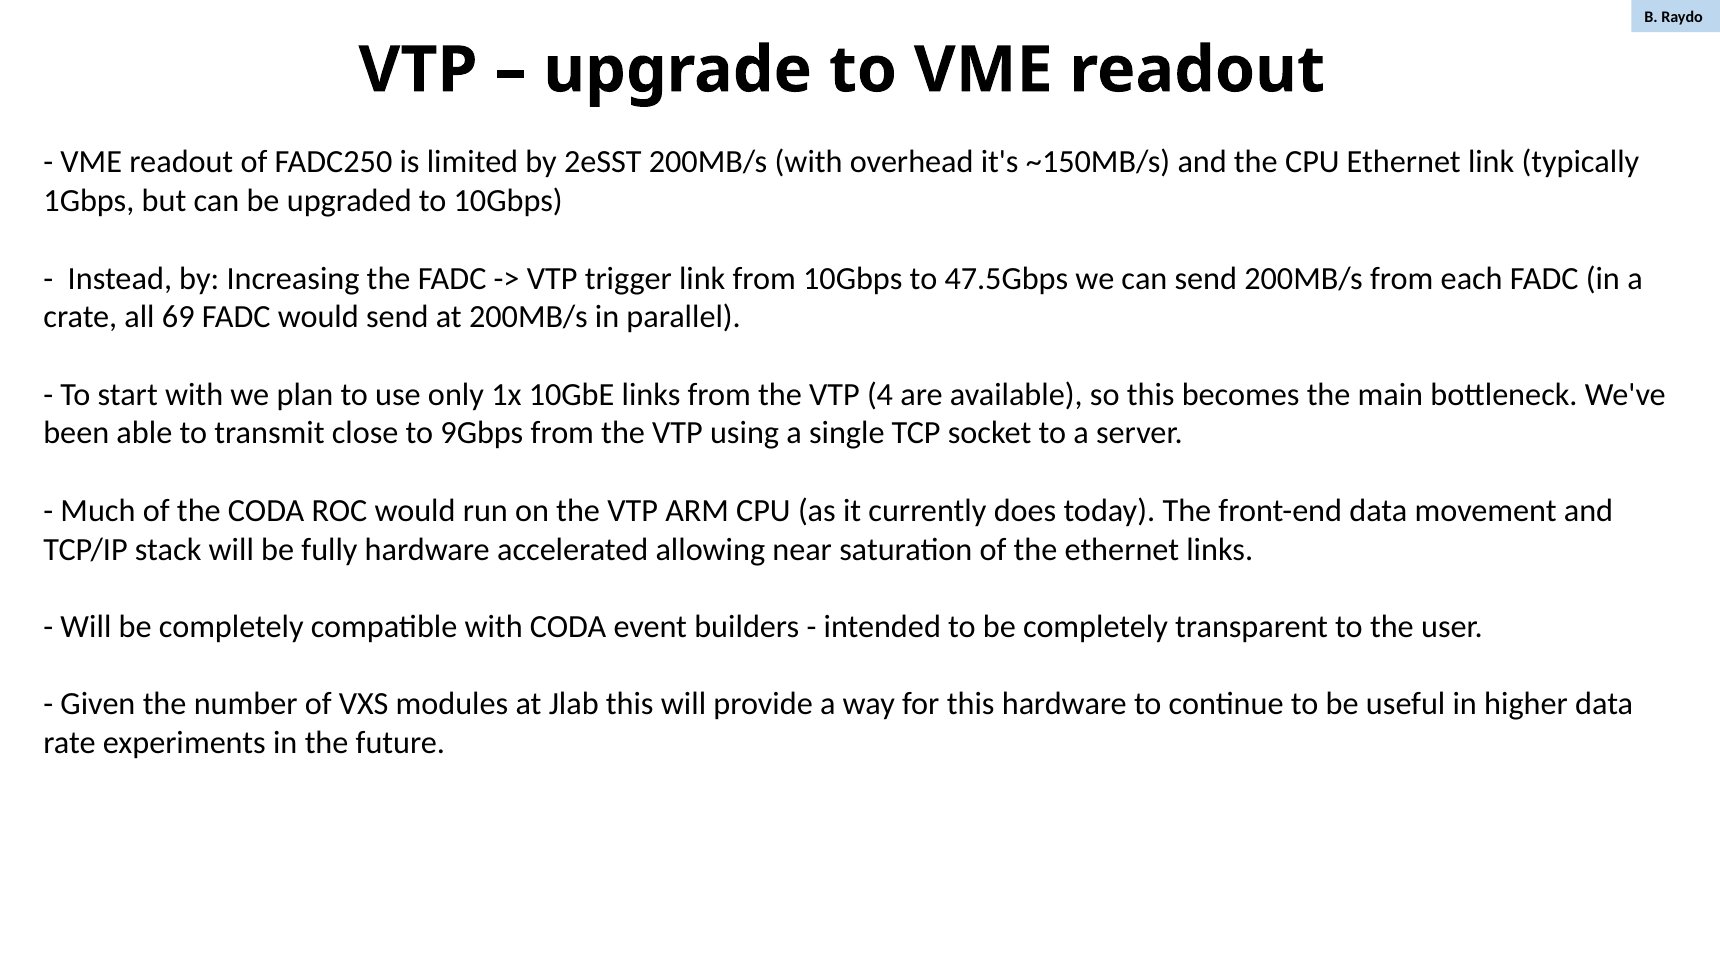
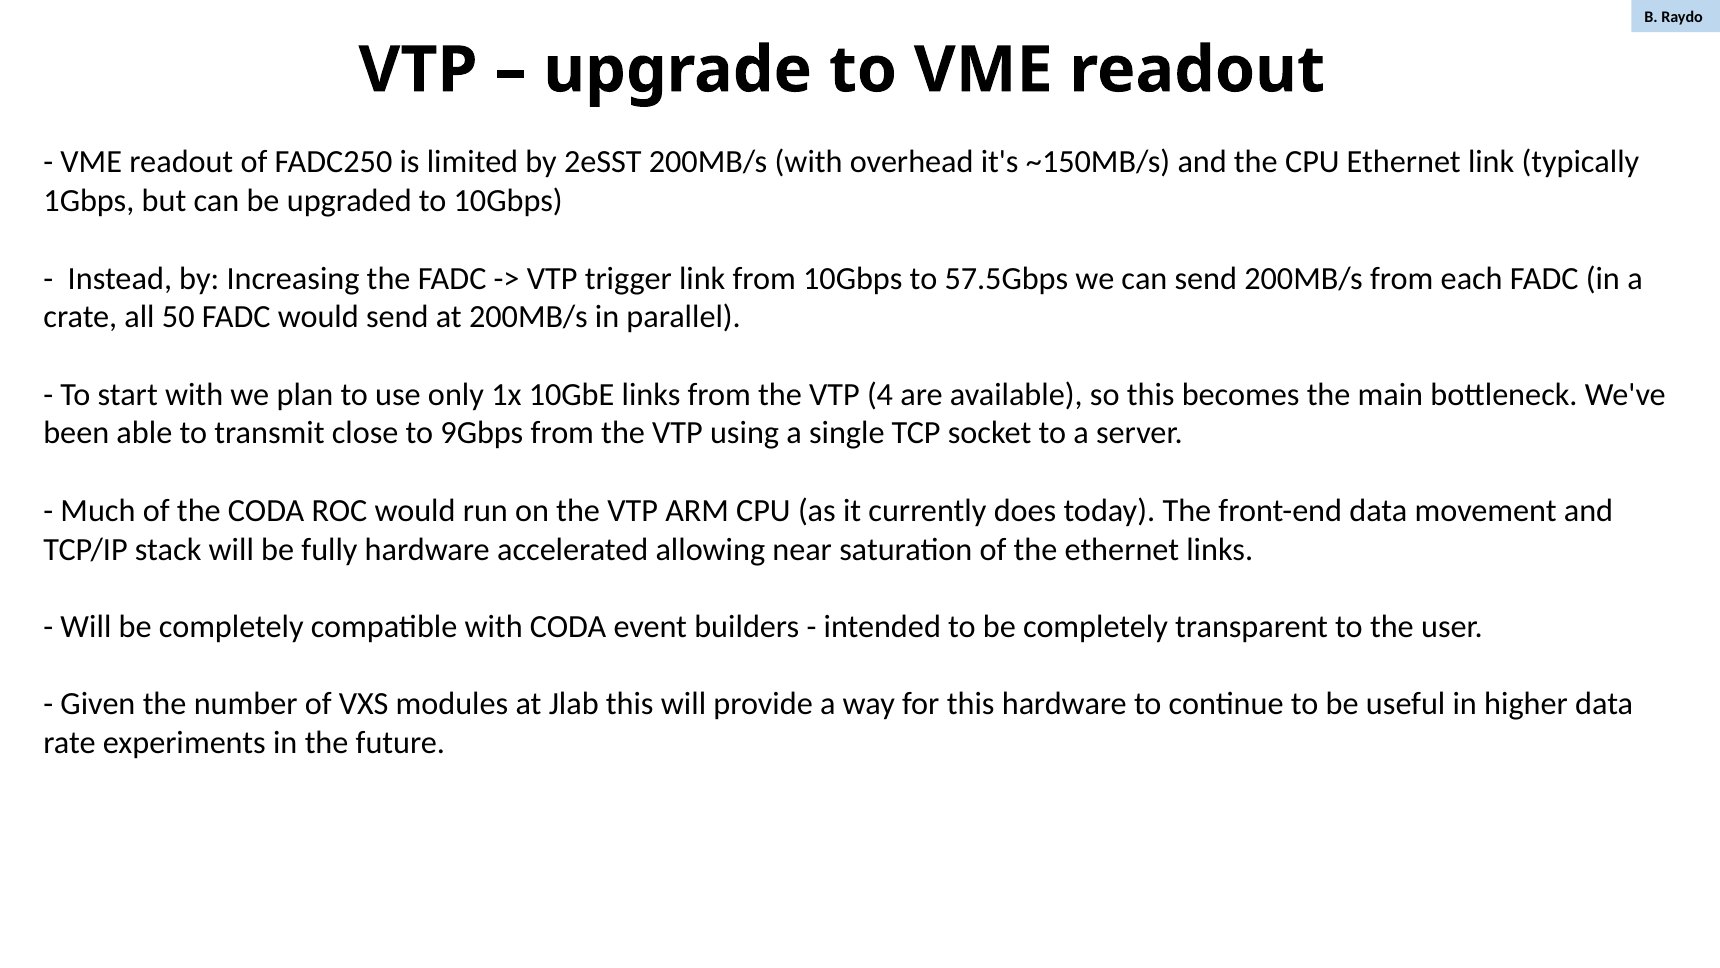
47.5Gbps: 47.5Gbps -> 57.5Gbps (1006, 278)
69: 69 -> 50 (178, 317)
